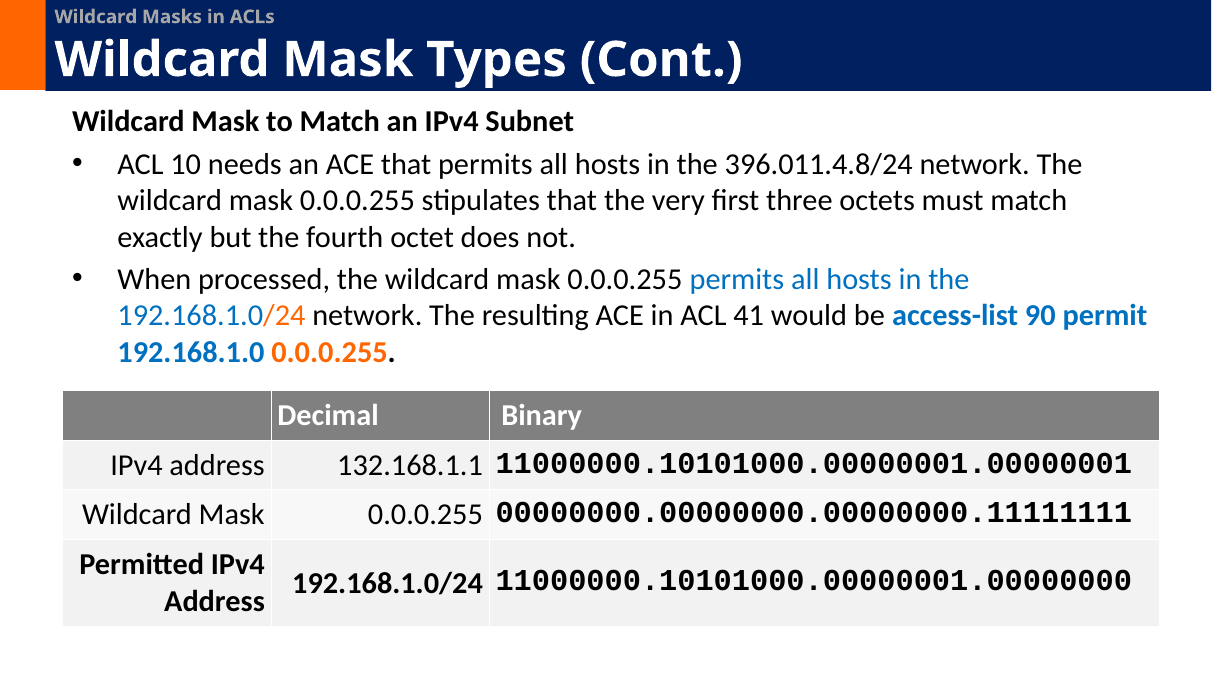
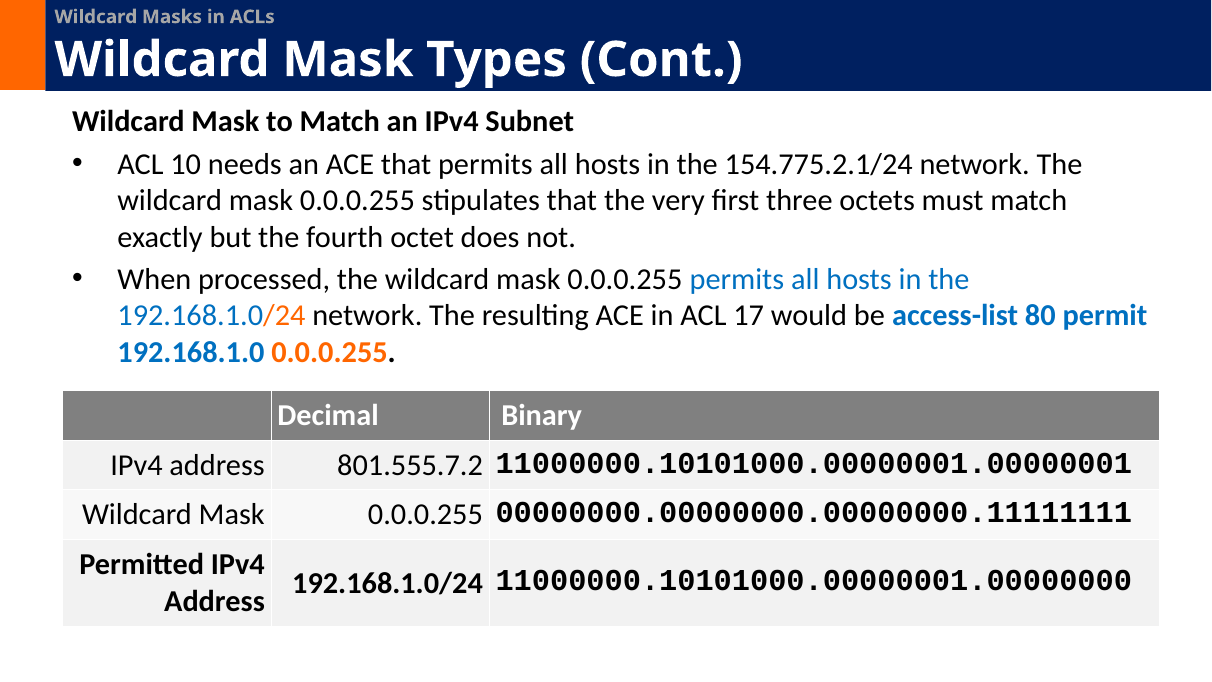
396.011.4.8/24: 396.011.4.8/24 -> 154.775.2.1/24 (819, 164)
41: 41 -> 17 (749, 316)
90: 90 -> 80 (1040, 316)
132.168.1.1: 132.168.1.1 -> 801.555.7.2 (410, 465)
